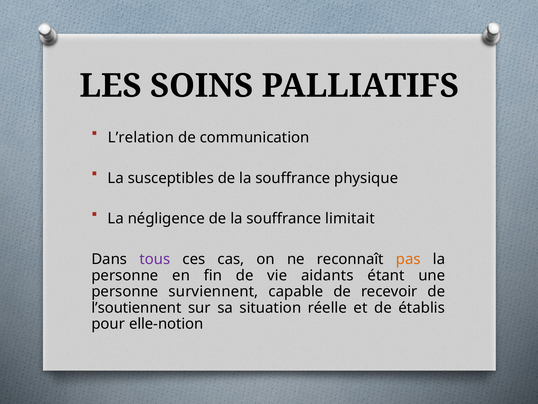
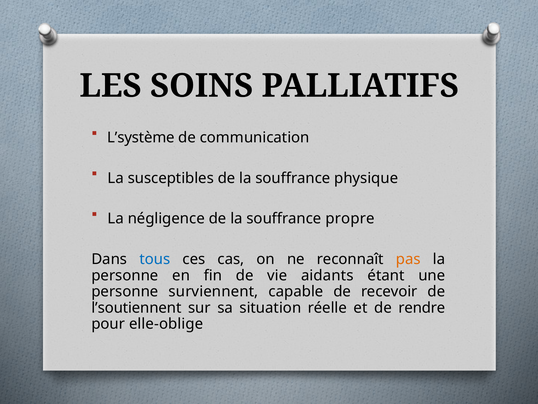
L’relation: L’relation -> L’système (141, 137)
limitait: limitait -> propre (350, 218)
tous colour: purple -> blue (155, 259)
établis: établis -> rendre (422, 307)
elle-notion: elle-notion -> elle-oblige (166, 324)
